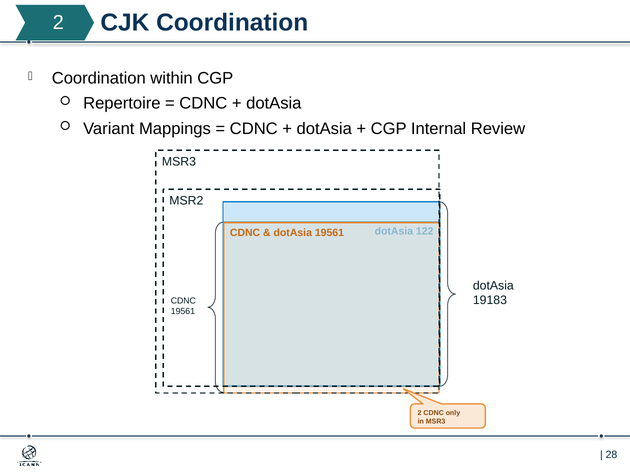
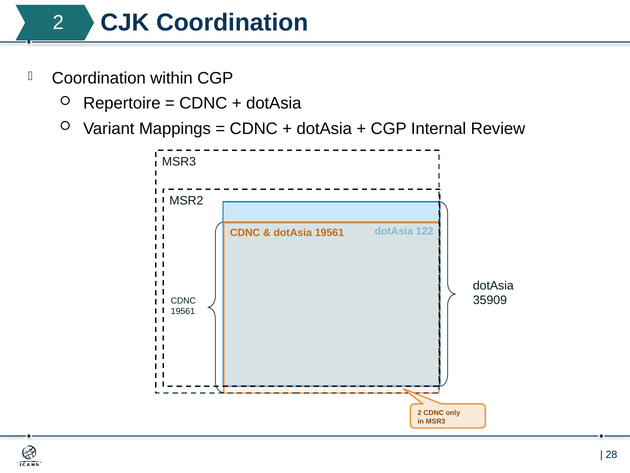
19183: 19183 -> 35909 (490, 300)
